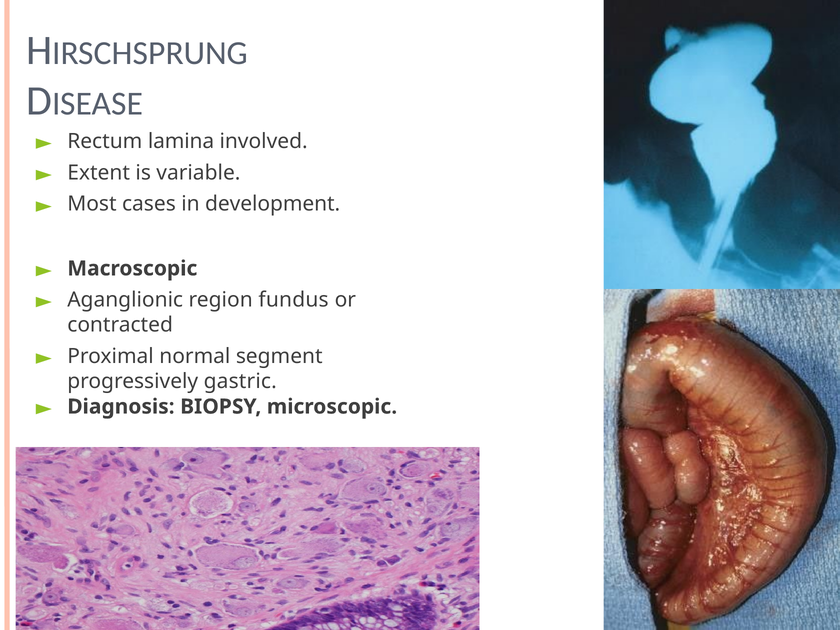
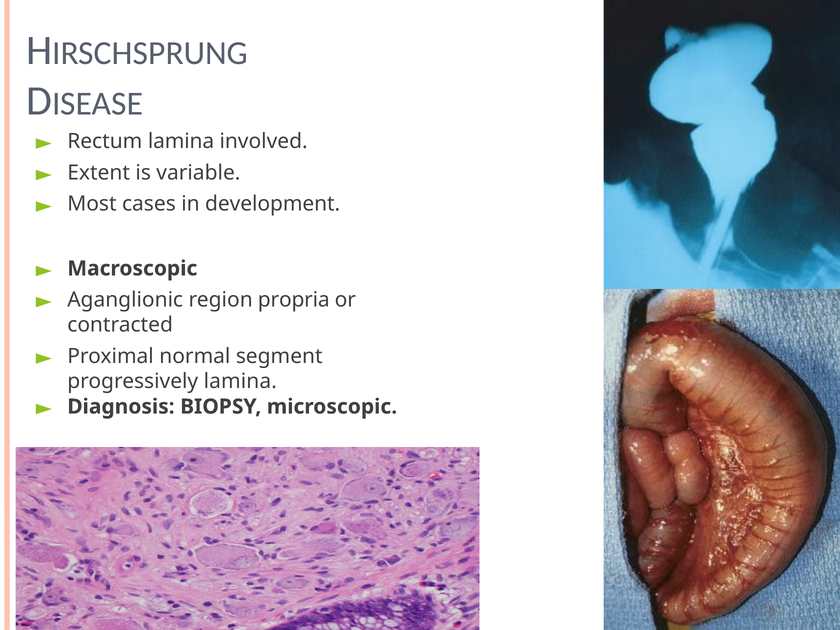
fundus: fundus -> propria (294, 300)
progressively gastric: gastric -> lamina (240, 381)
